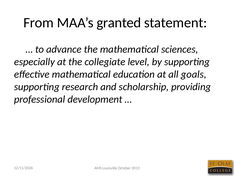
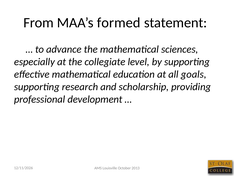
granted: granted -> formed (119, 23)
